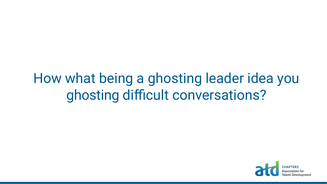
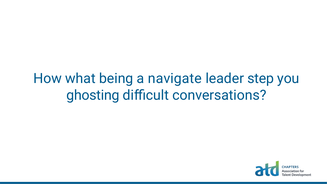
a ghosting: ghosting -> navigate (175, 79)
idea: idea -> step (261, 79)
